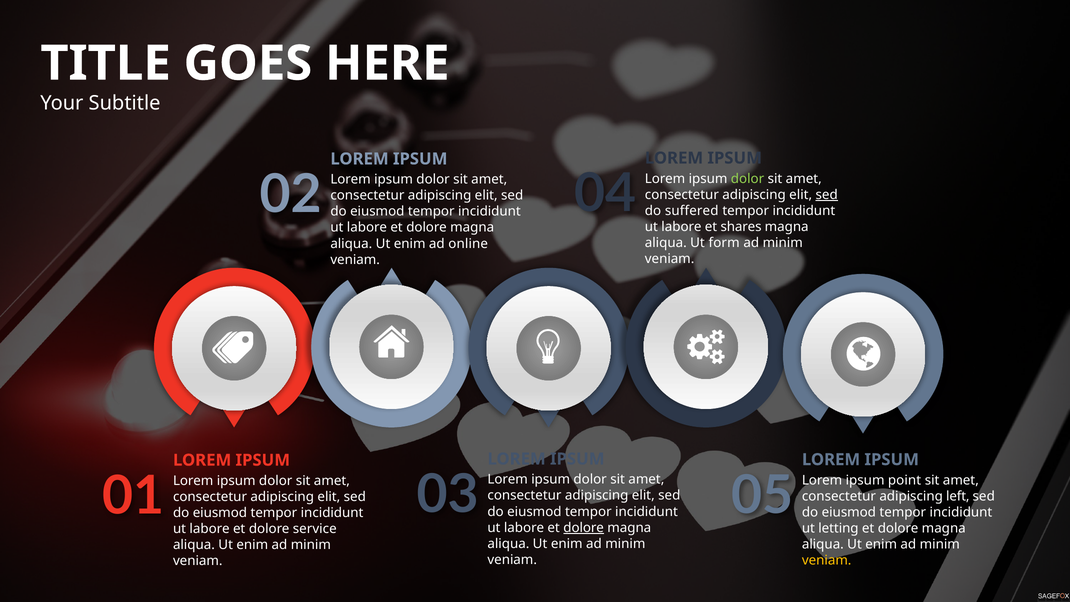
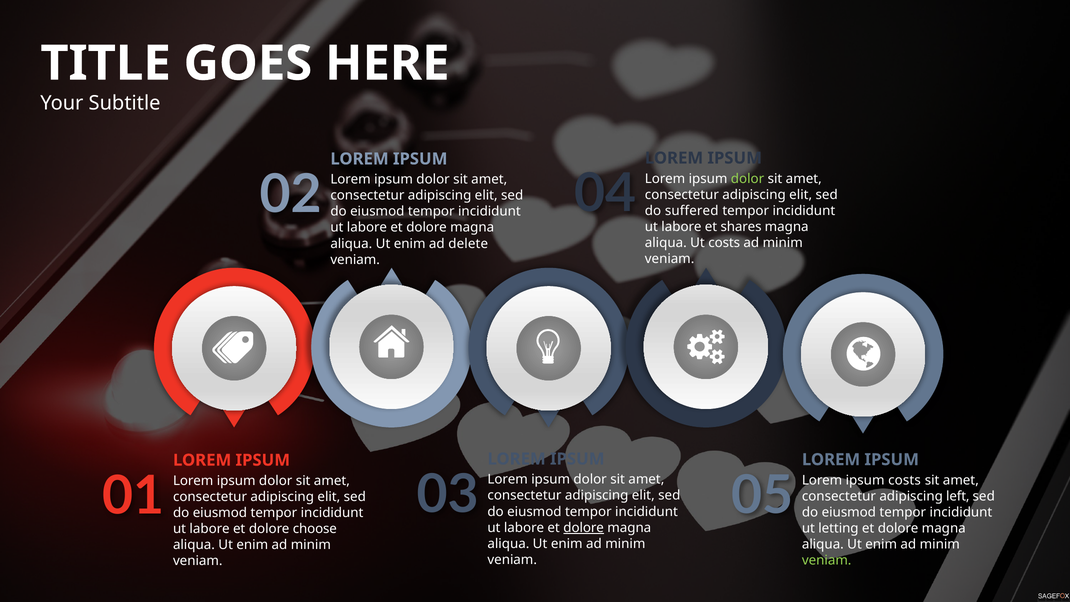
sed underline: present -> none (827, 195)
Ut form: form -> costs (724, 243)
online: online -> delete (468, 244)
ipsum point: point -> costs (904, 480)
service: service -> choose (315, 529)
veniam colour: yellow -> light green (827, 560)
